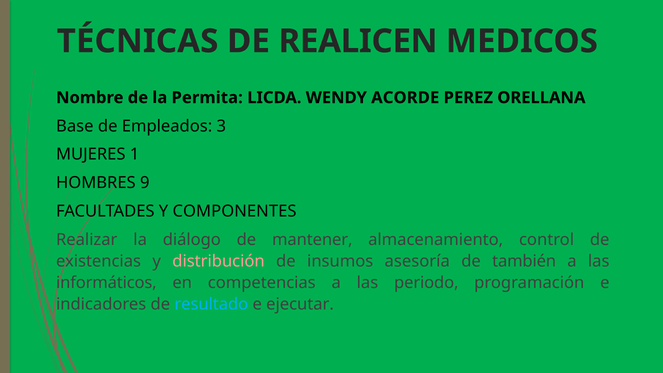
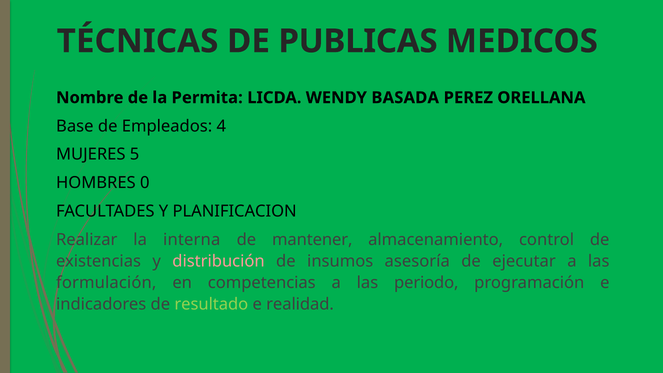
REALICEN: REALICEN -> PUBLICAS (358, 41)
ACORDE: ACORDE -> BASADA (405, 98)
3: 3 -> 4 (221, 126)
1: 1 -> 5 (135, 154)
9: 9 -> 0 (145, 183)
COMPONENTES: COMPONENTES -> PLANIFICACION (235, 211)
diálogo: diálogo -> interna (192, 240)
también: también -> ejecutar (524, 261)
informáticos: informáticos -> formulación (106, 283)
resultado colour: light blue -> light green (211, 304)
ejecutar: ejecutar -> realidad (300, 304)
